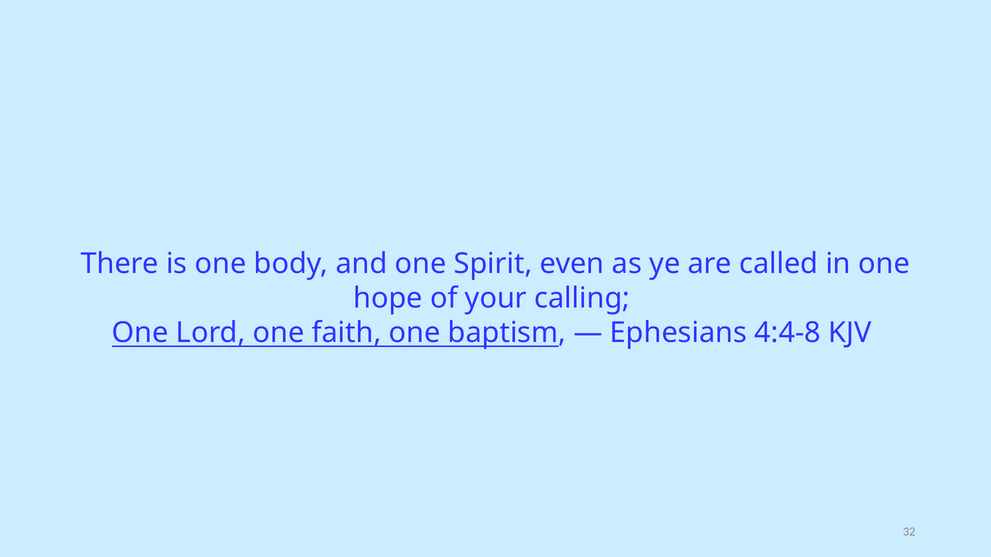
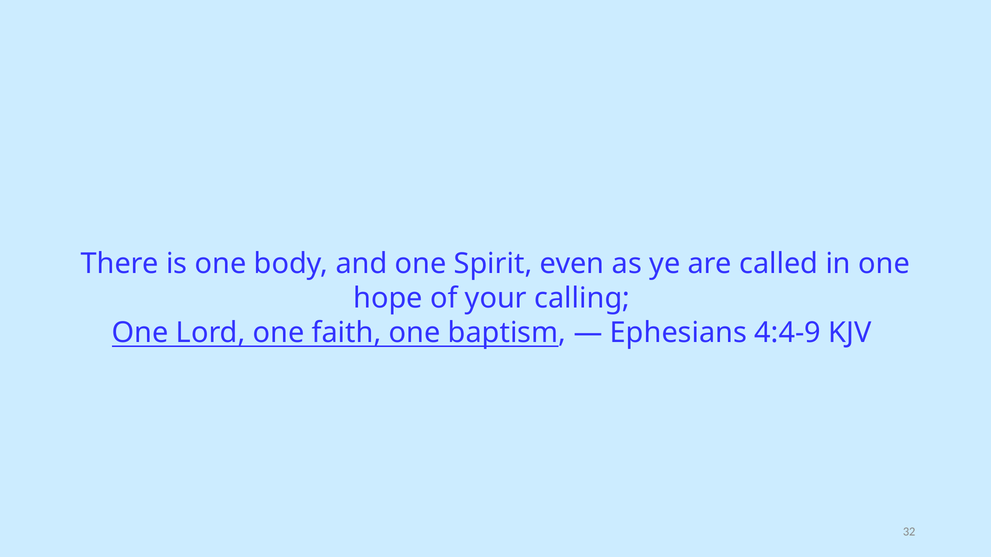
4:4-8: 4:4-8 -> 4:4-9 (788, 333)
